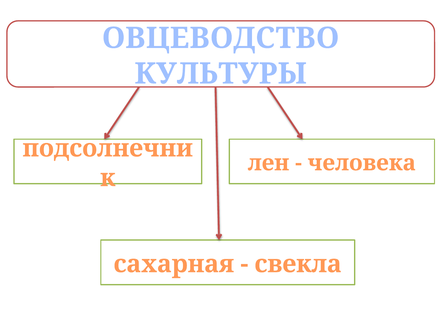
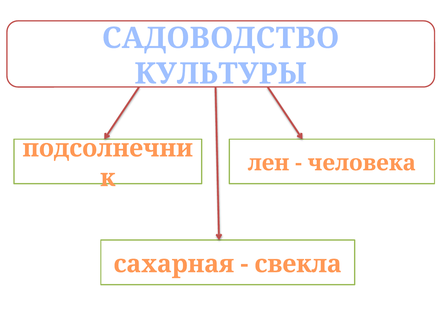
ОВЦЕВОДСТВО: ОВЦЕВОДСТВО -> САДОВОДСТВО (221, 38)
